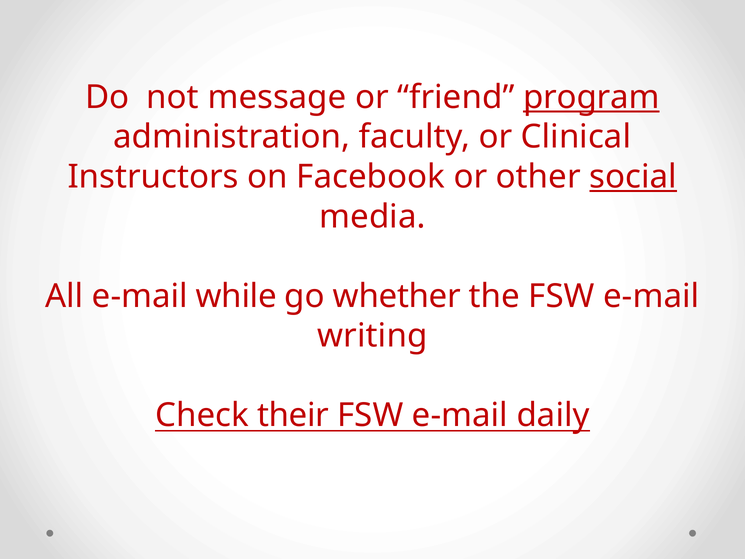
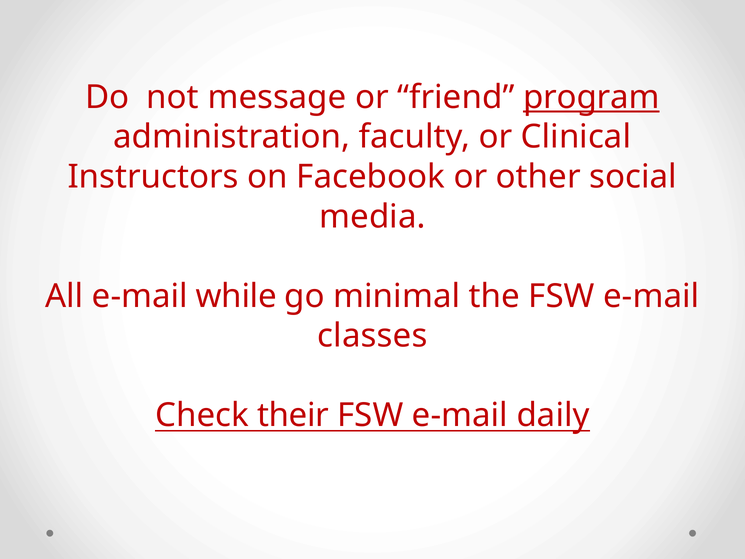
social underline: present -> none (633, 177)
whether: whether -> minimal (397, 296)
writing: writing -> classes (372, 336)
